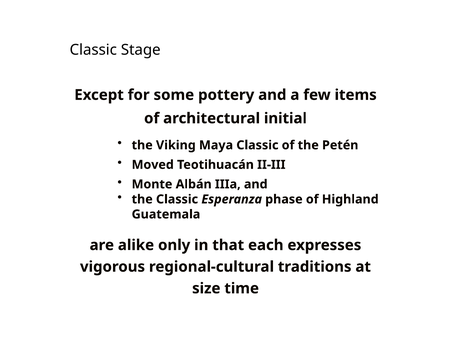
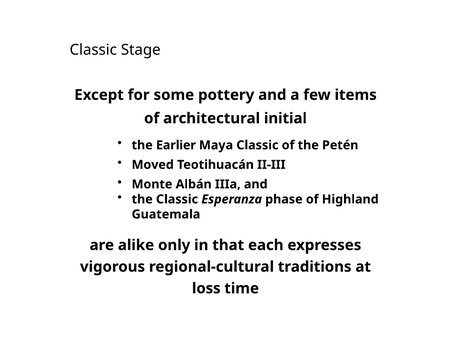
Viking: Viking -> Earlier (176, 145)
size: size -> loss (206, 289)
